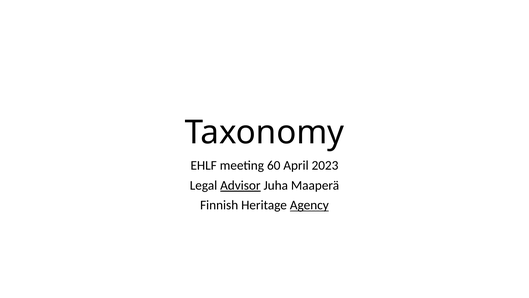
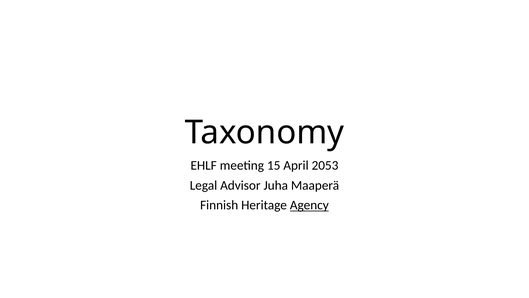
60: 60 -> 15 (274, 165)
2023: 2023 -> 2053 (325, 165)
Advisor underline: present -> none (240, 185)
